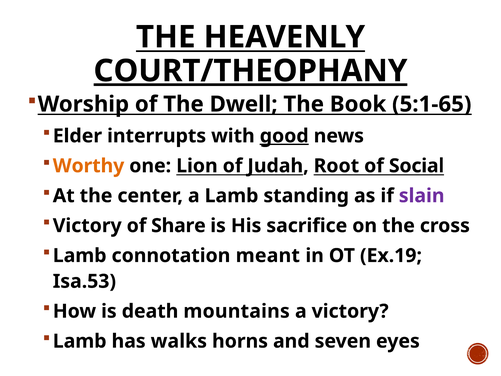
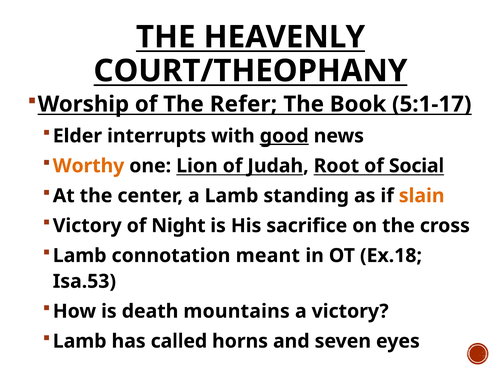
COURT/THEOPHANY underline: present -> none (250, 71)
Dwell: Dwell -> Refer (243, 104)
5:1-65: 5:1-65 -> 5:1-17 (432, 104)
slain colour: purple -> orange (422, 196)
Share: Share -> Night (178, 226)
Ex.19: Ex.19 -> Ex.18 (391, 255)
walks: walks -> called (179, 341)
